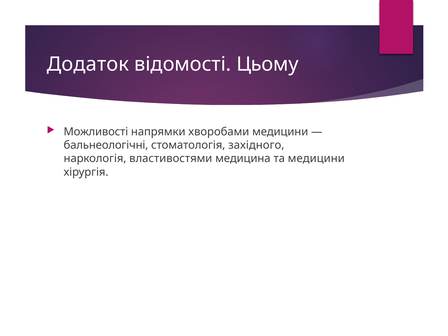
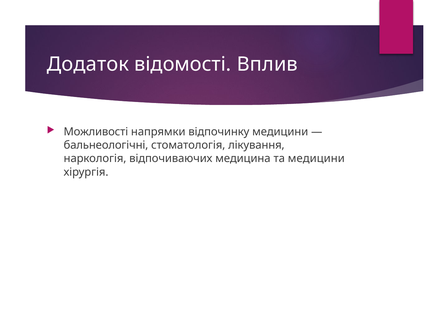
Цьому: Цьому -> Вплив (267, 64)
хворобами: хворобами -> відпочинку (219, 132)
західного: західного -> лікування (256, 145)
властивостями: властивостями -> відпочиваючих (171, 159)
